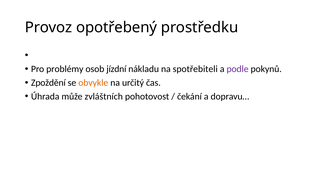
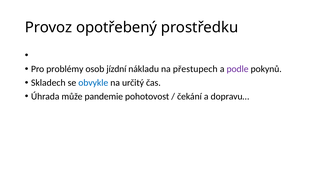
spotřebiteli: spotřebiteli -> přestupech (195, 69)
Zpoždění: Zpoždění -> Skladech (48, 83)
obvykle colour: orange -> blue (93, 83)
zvláštních: zvláštních -> pandemie (104, 96)
